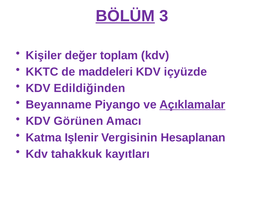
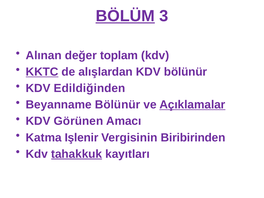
Kişiler: Kişiler -> Alınan (44, 55)
KKTC underline: none -> present (42, 72)
maddeleri: maddeleri -> alışlardan (106, 72)
KDV içyüzde: içyüzde -> bölünür (186, 72)
Beyanname Piyango: Piyango -> Bölünür (118, 105)
Hesaplanan: Hesaplanan -> Biribirinden (193, 138)
tahakkuk underline: none -> present (77, 154)
